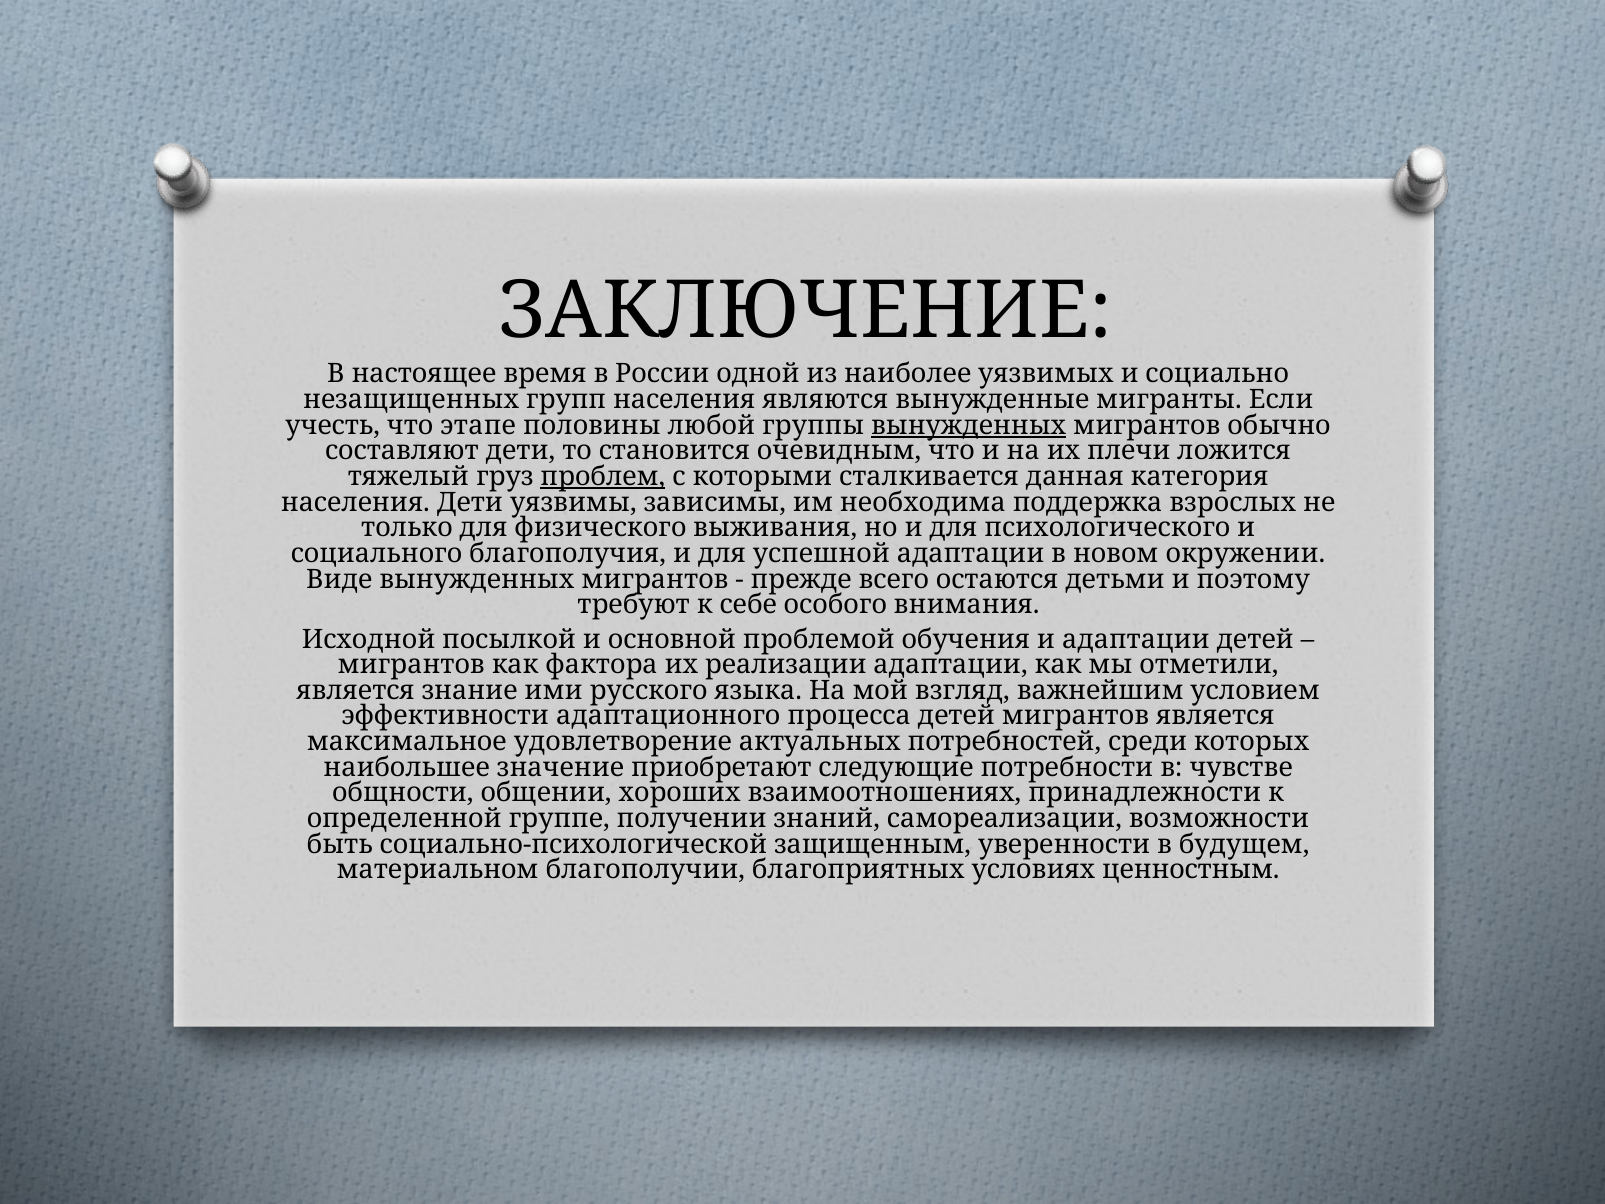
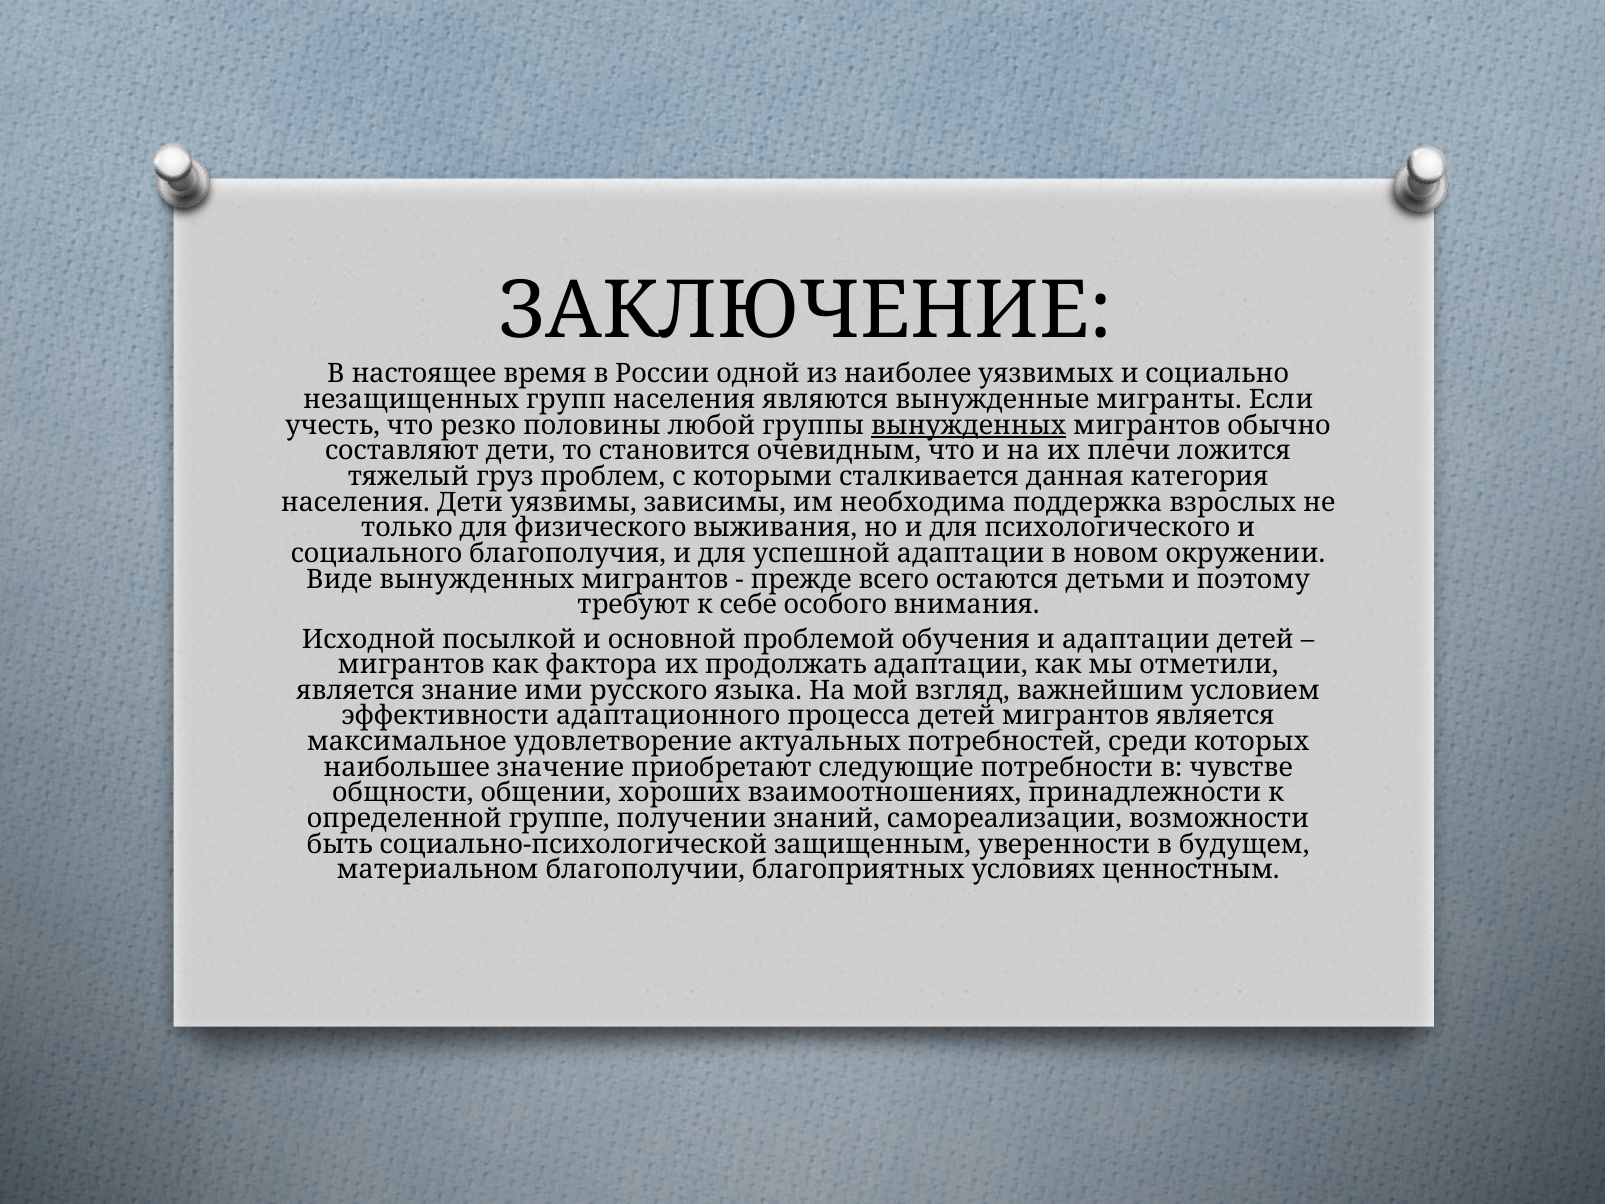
этапе: этапе -> резко (478, 425)
проблем underline: present -> none (603, 477)
реализации: реализации -> продолжать (786, 665)
